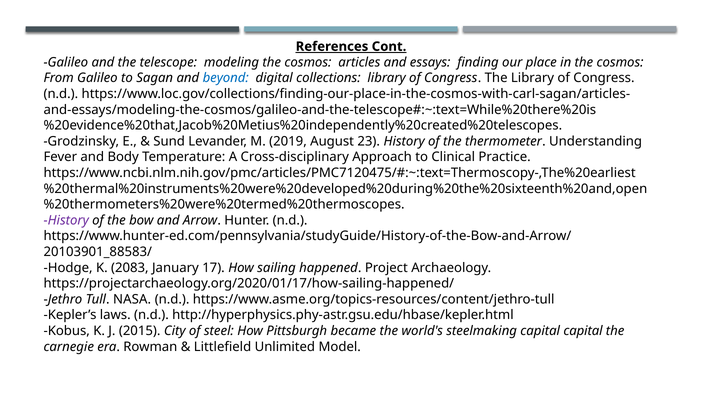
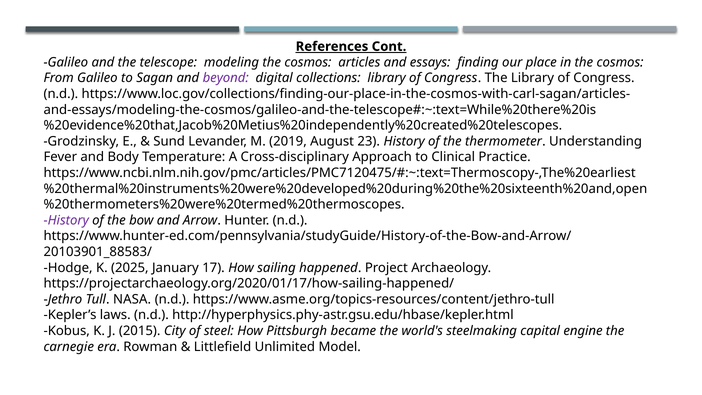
beyond colour: blue -> purple (226, 78)
2083: 2083 -> 2025 (130, 268)
capital capital: capital -> engine (583, 331)
